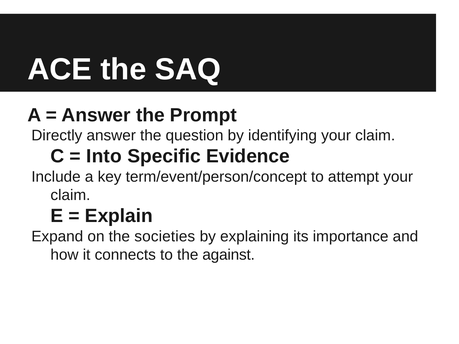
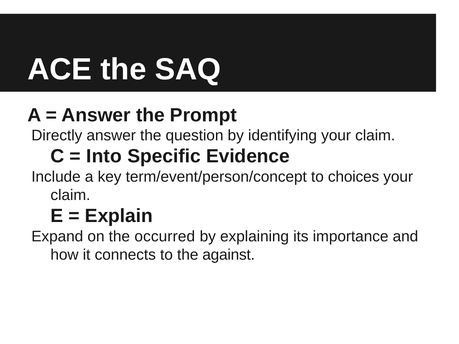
attempt: attempt -> choices (354, 177)
societies: societies -> occurred (165, 237)
